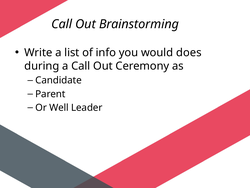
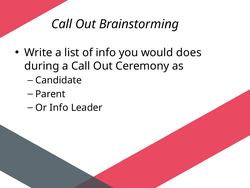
Or Well: Well -> Info (59, 107)
